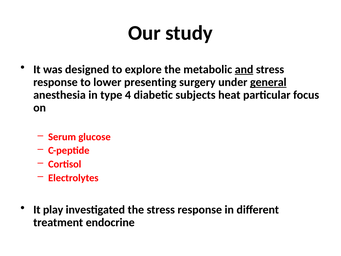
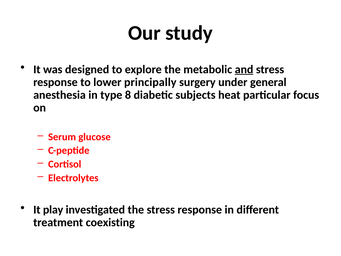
presenting: presenting -> principally (150, 82)
general underline: present -> none (268, 82)
4: 4 -> 8 (128, 95)
endocrine: endocrine -> coexisting (110, 222)
